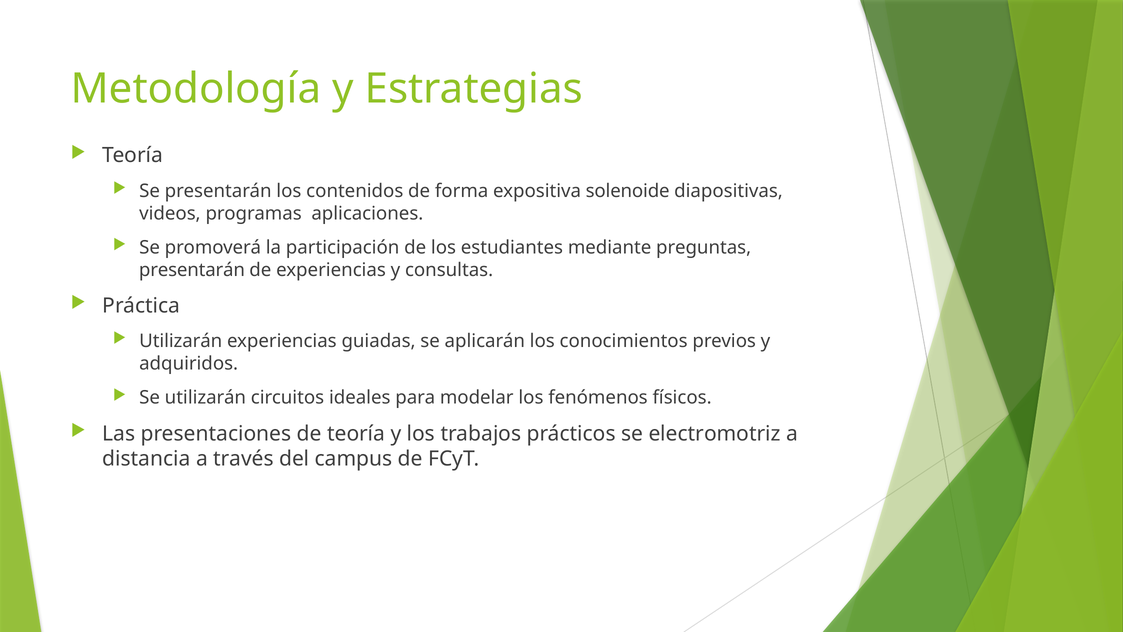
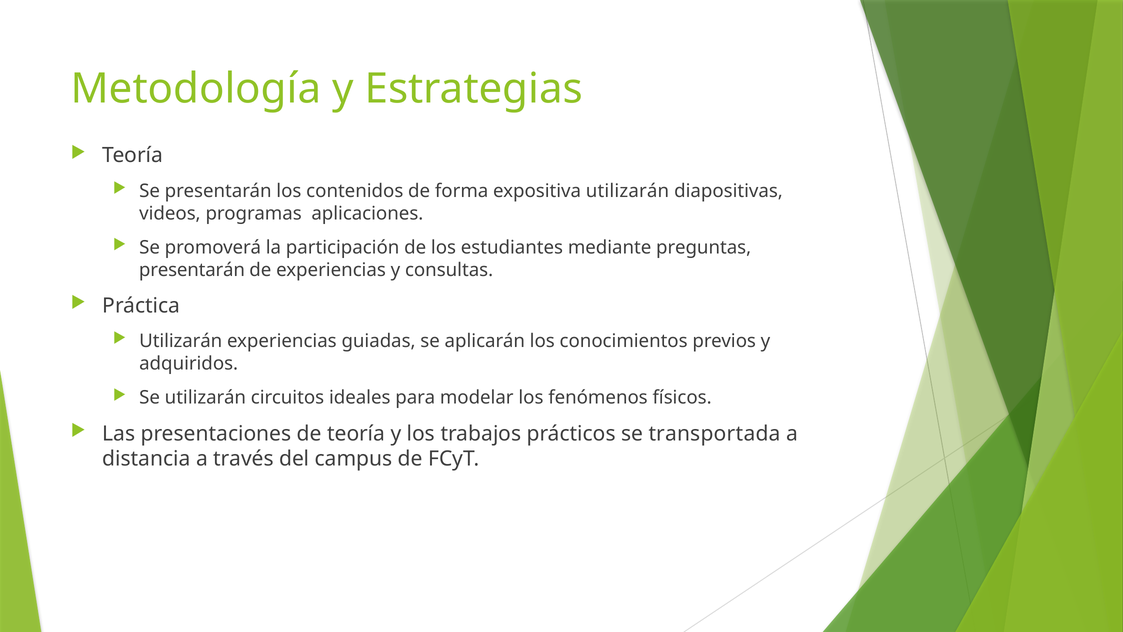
expositiva solenoide: solenoide -> utilizarán (627, 191)
electromotriz: electromotriz -> transportada (715, 433)
